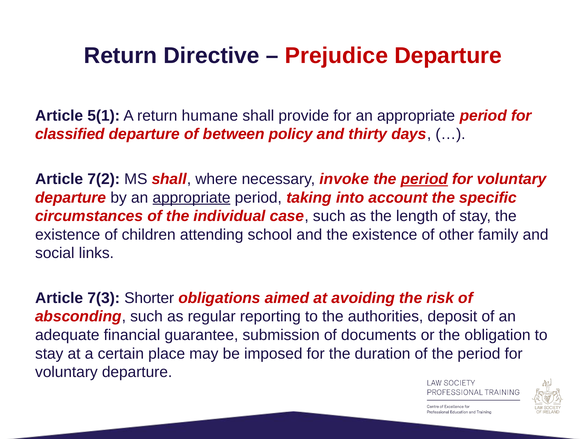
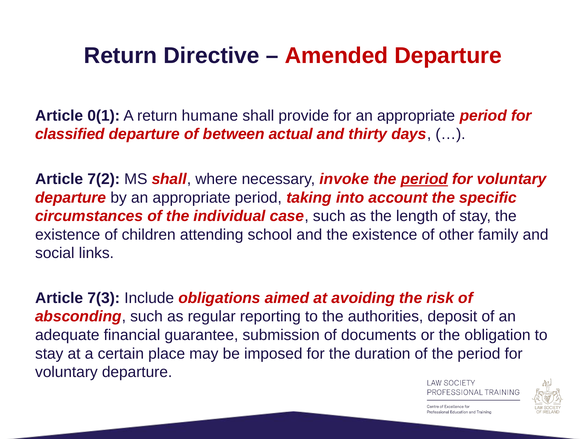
Prejudice: Prejudice -> Amended (337, 56)
5(1: 5(1 -> 0(1 (104, 116)
policy: policy -> actual (291, 134)
appropriate underline: present -> none (191, 198)
Shorter: Shorter -> Include (149, 298)
